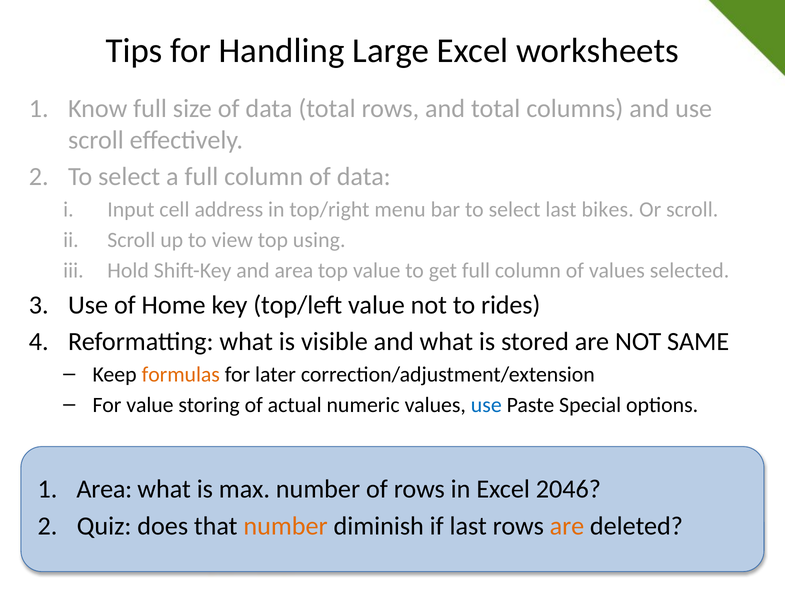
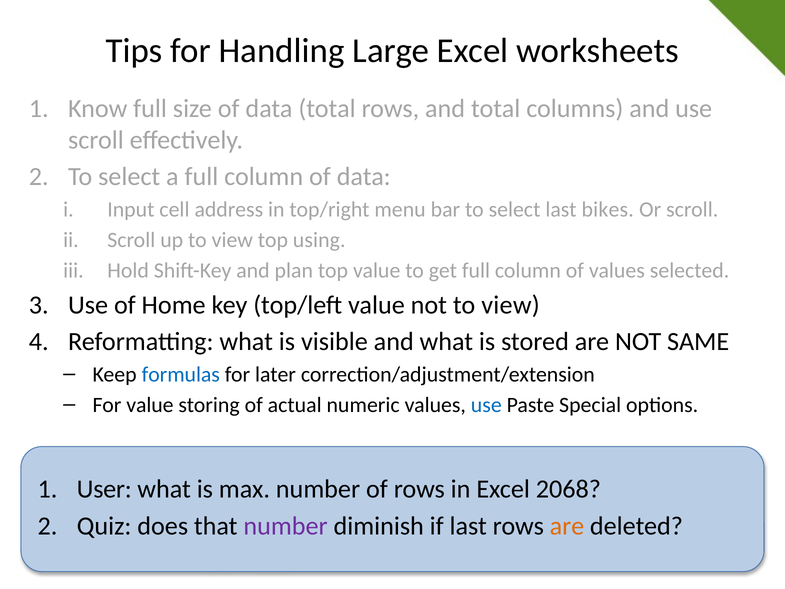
and area: area -> plan (294, 270)
not to rides: rides -> view (511, 305)
formulas colour: orange -> blue (181, 374)
Area: Area -> User (104, 489)
2046: 2046 -> 2068 (568, 489)
number colour: orange -> purple (286, 526)
